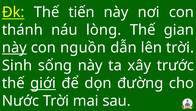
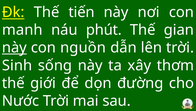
thánh: thánh -> manh (22, 30)
lòng: lòng -> phút (104, 30)
trước: trước -> thơm (175, 65)
giới underline: present -> none (43, 83)
